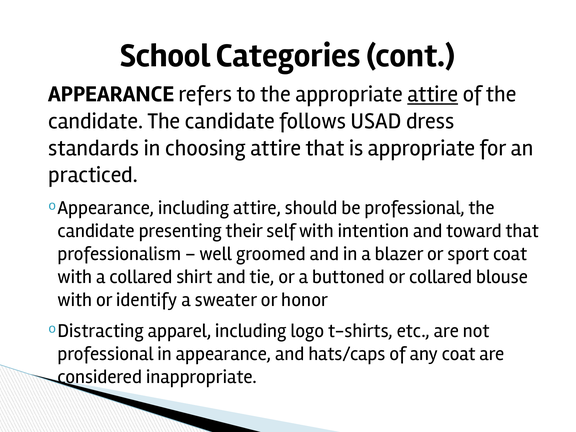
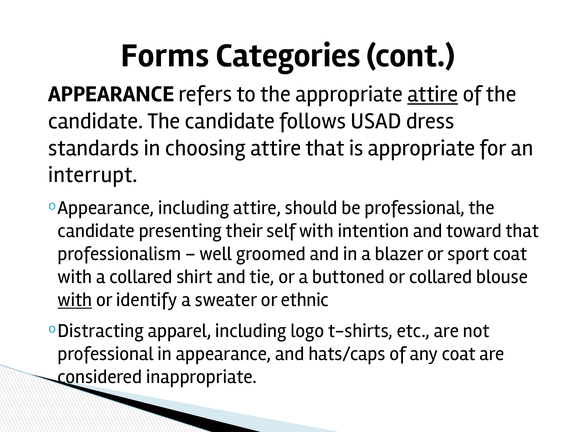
School: School -> Forms (165, 56)
practiced: practiced -> interrupt (93, 175)
with underline: none -> present (75, 300)
honor: honor -> ethnic (305, 300)
